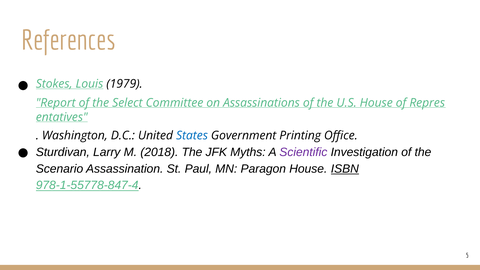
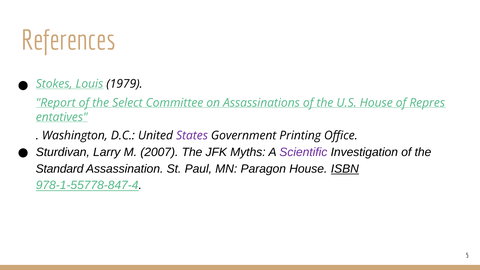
States colour: blue -> purple (192, 136)
2018: 2018 -> 2007 (159, 152)
Scenario: Scenario -> Standard (60, 169)
